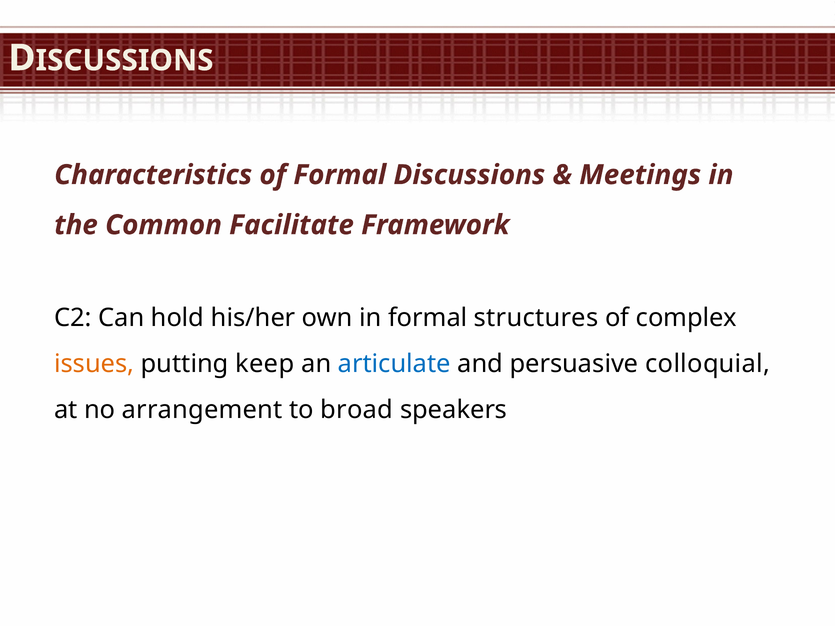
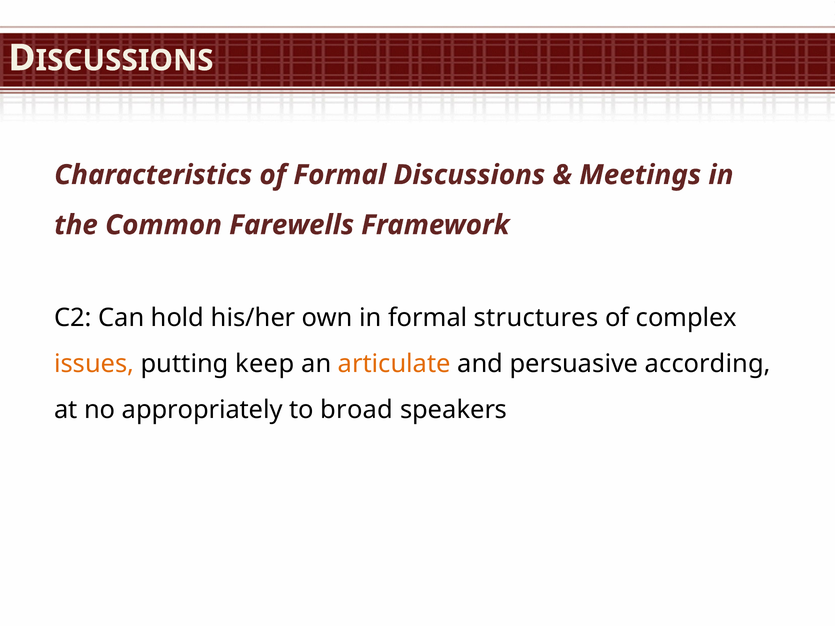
Facilitate: Facilitate -> Farewells (292, 225)
articulate colour: blue -> orange (394, 364)
colloquial: colloquial -> according (708, 364)
arrangement: arrangement -> appropriately (202, 410)
